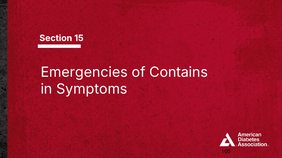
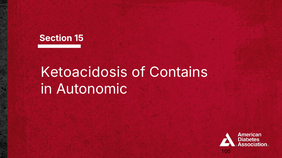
Emergencies: Emergencies -> Ketoacidosis (84, 73)
Symptoms: Symptoms -> Autonomic (92, 89)
